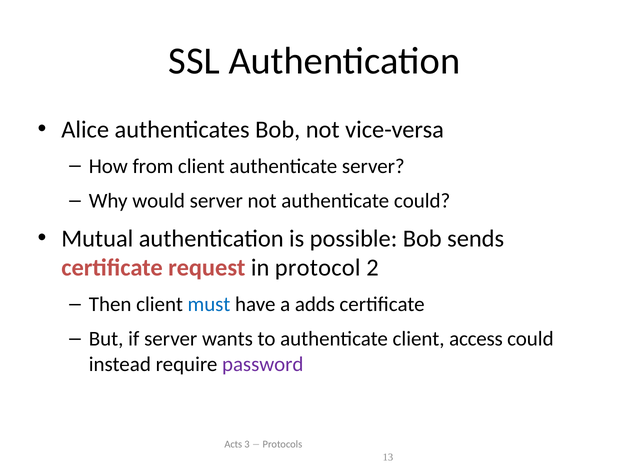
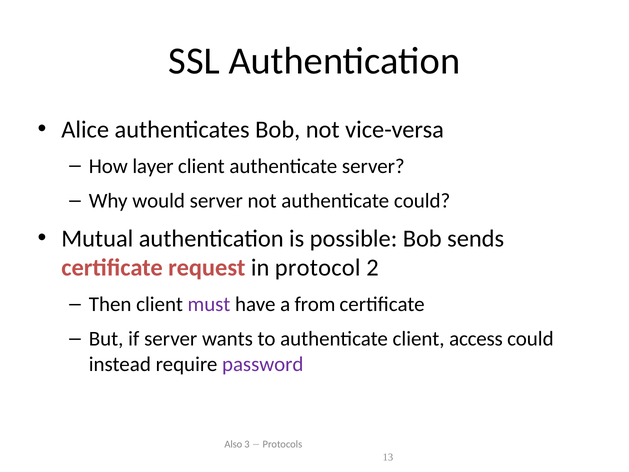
from: from -> layer (153, 166)
must colour: blue -> purple (209, 304)
adds: adds -> from (315, 304)
Acts: Acts -> Also (233, 444)
